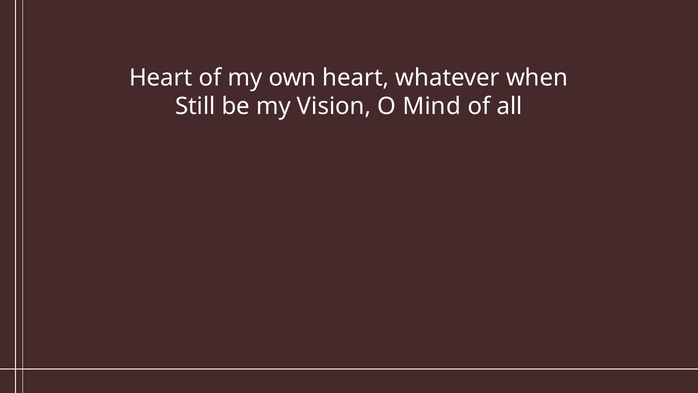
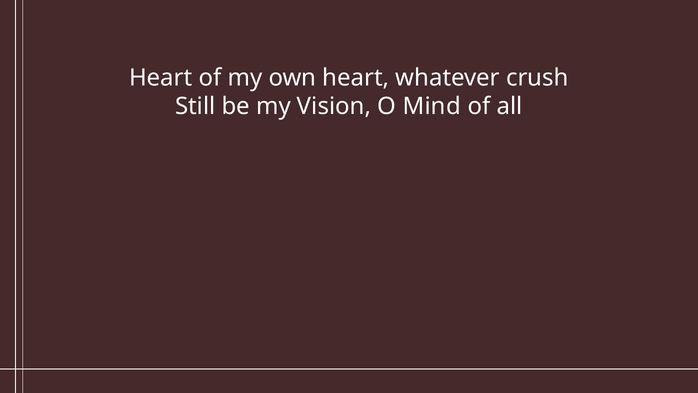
when: when -> crush (537, 78)
